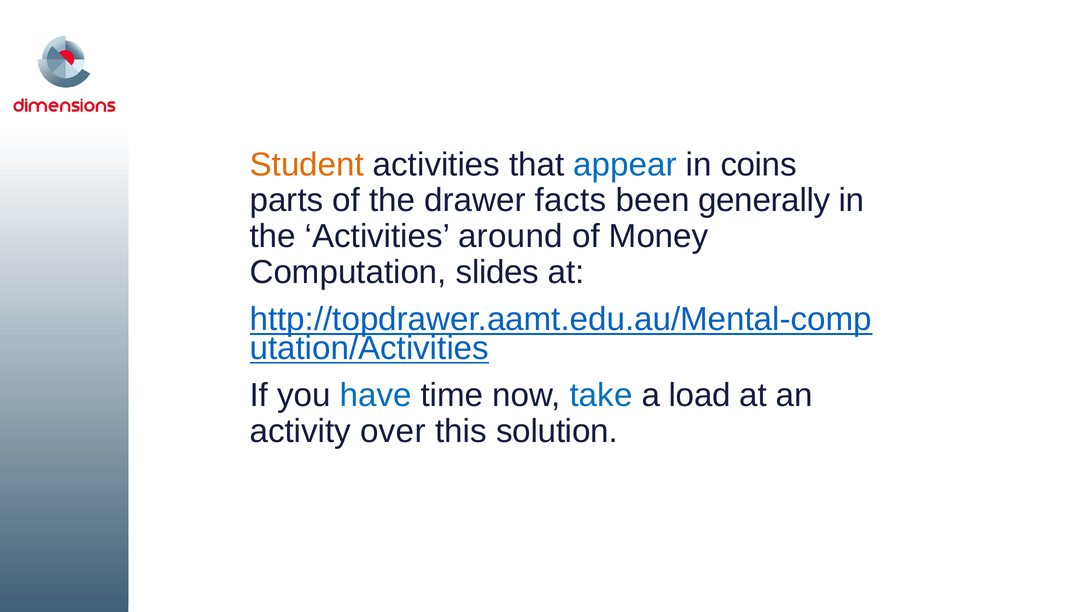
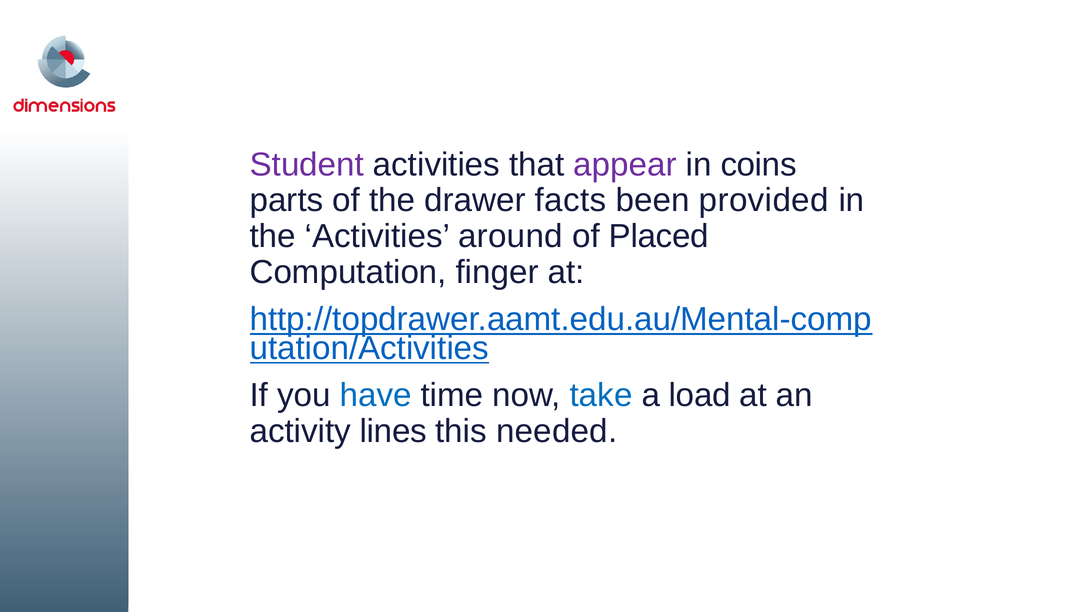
Student colour: orange -> purple (307, 165)
appear colour: blue -> purple (625, 165)
generally: generally -> provided (764, 200)
Money: Money -> Placed (659, 236)
slides: slides -> finger (497, 272)
over: over -> lines (393, 431)
solution: solution -> needed (557, 431)
